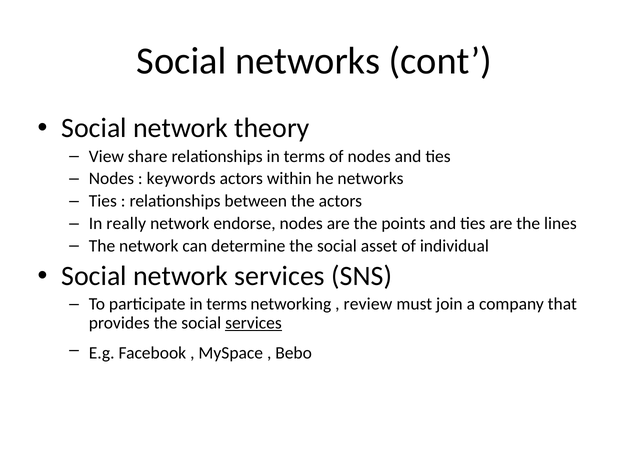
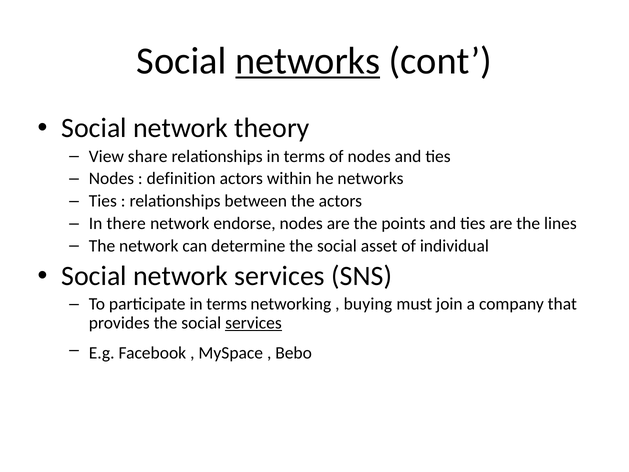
networks underline: none -> present (308, 61)
keywords: keywords -> definition (181, 179)
really: really -> there (126, 223)
review: review -> buying (368, 304)
